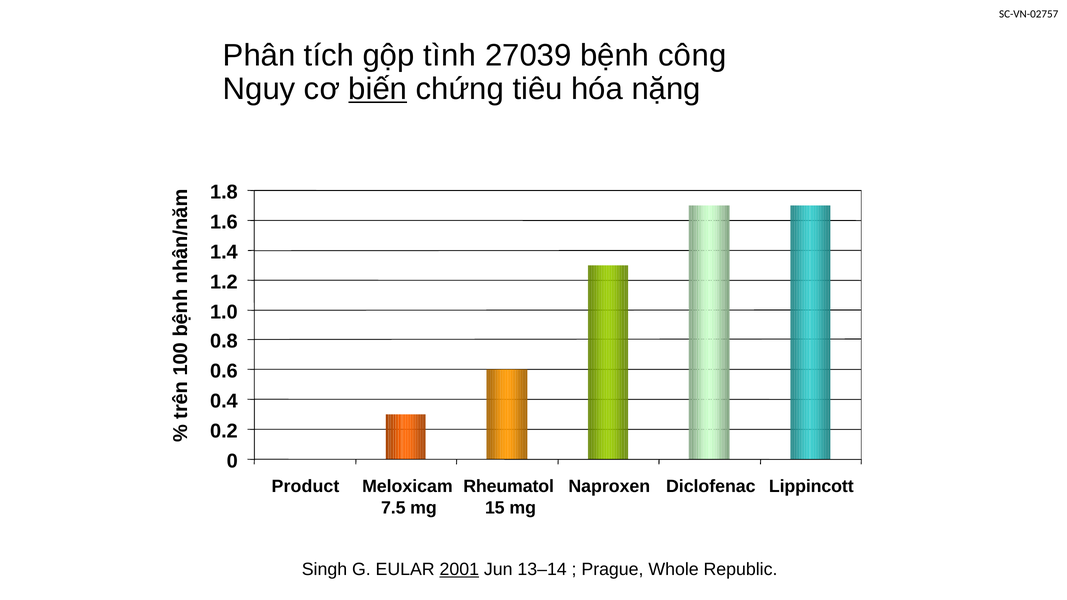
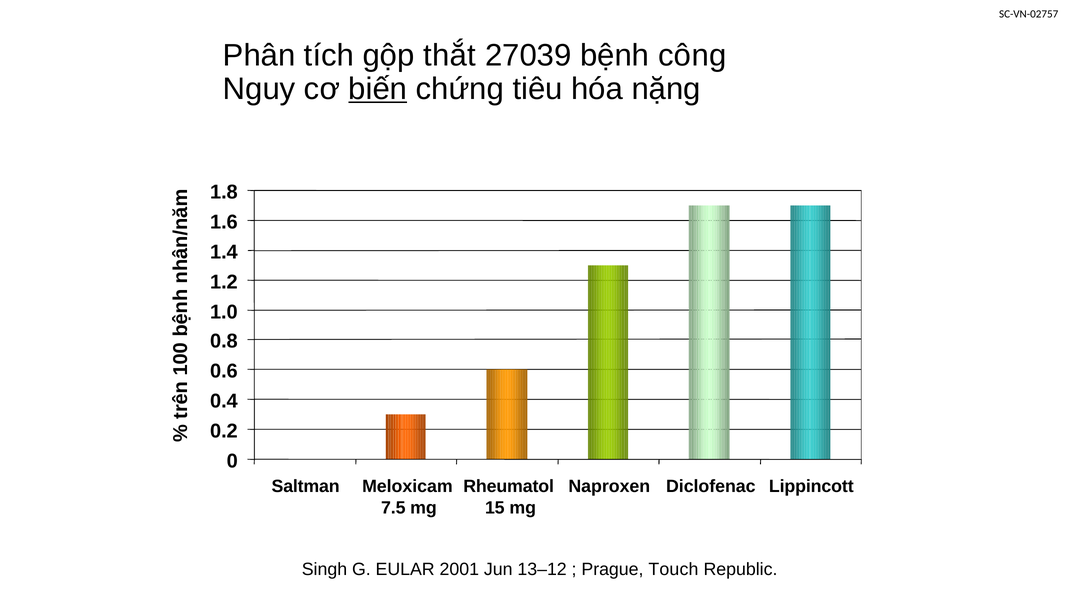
tình: tình -> thắt (450, 55)
Product: Product -> Saltman (306, 486)
2001 underline: present -> none (459, 569)
13–14: 13–14 -> 13–12 (542, 569)
Whole: Whole -> Touch (673, 569)
